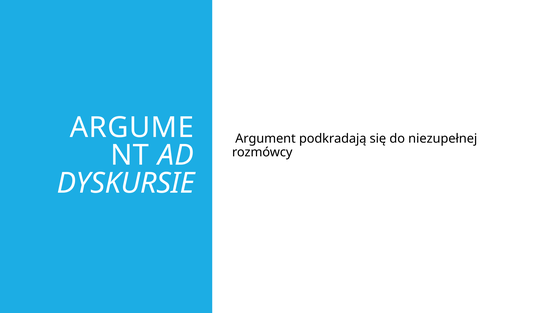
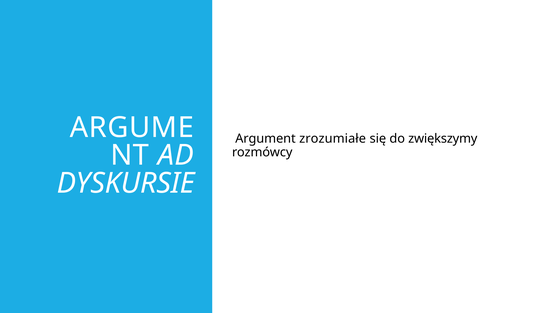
podkradają: podkradają -> zrozumiałe (333, 138)
niezupełnej: niezupełnej -> zwiększymy (443, 138)
